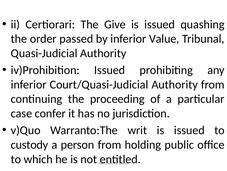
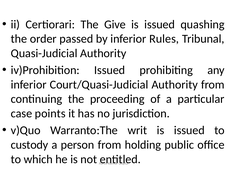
Value: Value -> Rules (164, 39)
confer: confer -> points (50, 113)
